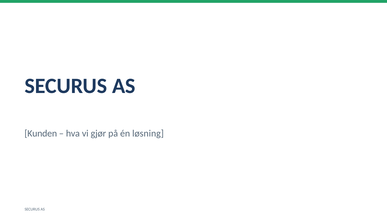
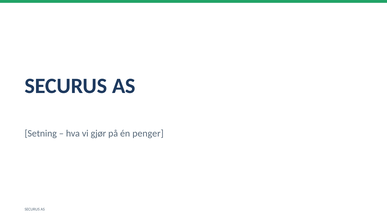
Kunden: Kunden -> Setning (41, 133)
løsning: løsning -> penger (148, 133)
